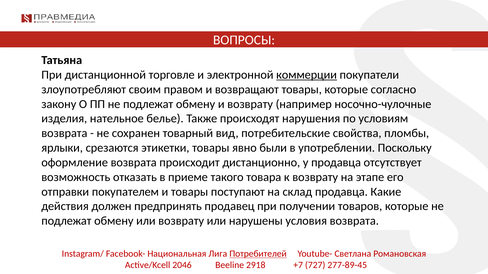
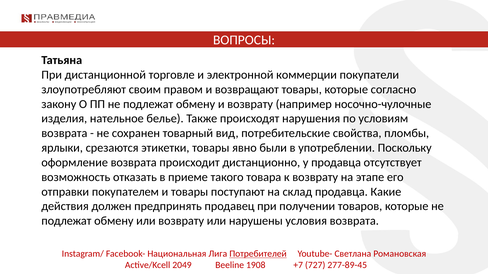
коммерции underline: present -> none (307, 75)
2046: 2046 -> 2049 (182, 266)
2918: 2918 -> 1908 (256, 266)
